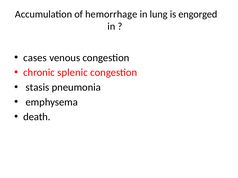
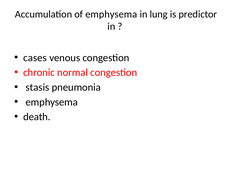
of hemorrhage: hemorrhage -> emphysema (111, 14)
engorged: engorged -> predictor (198, 14)
splenic: splenic -> normal (73, 73)
